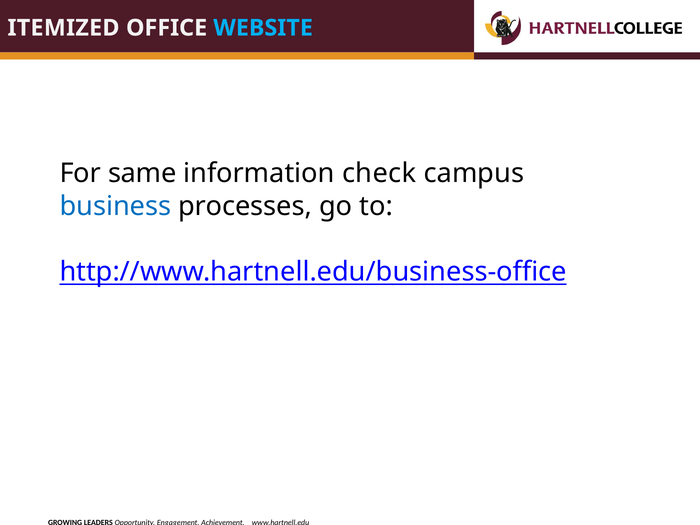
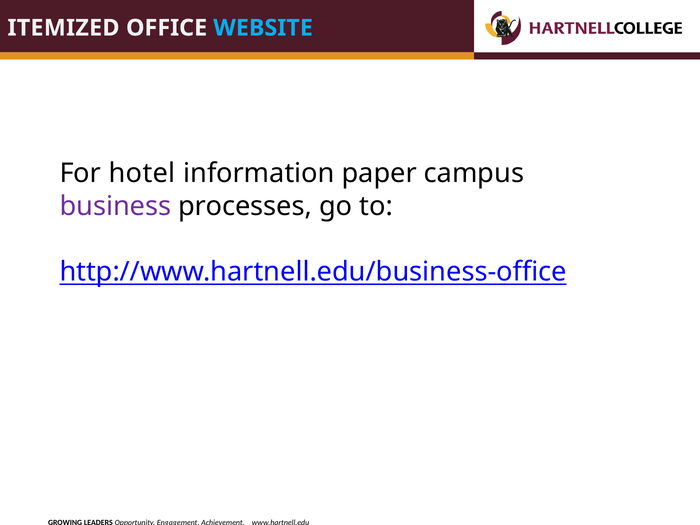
same: same -> hotel (142, 173)
check: check -> paper (379, 173)
business colour: blue -> purple (115, 206)
